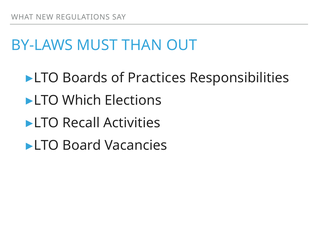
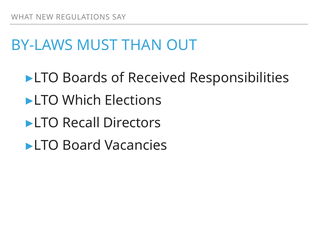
Practices: Practices -> Received (157, 78)
Activities: Activities -> Directors (132, 123)
